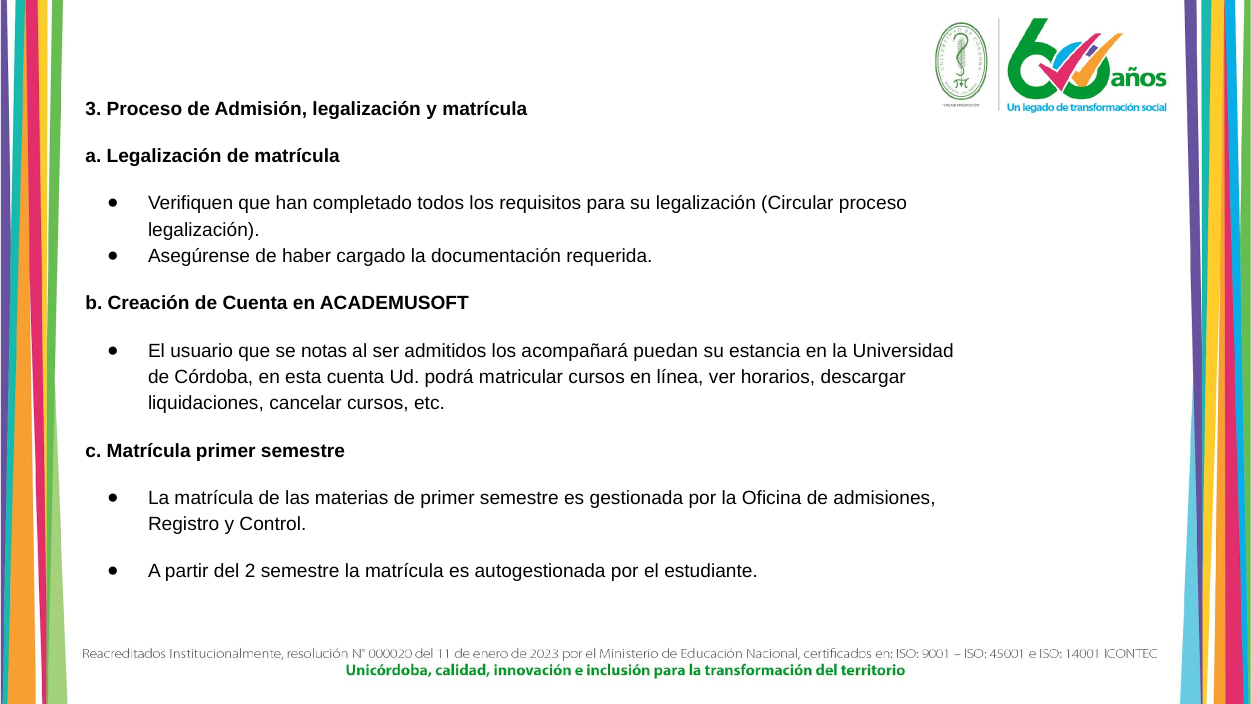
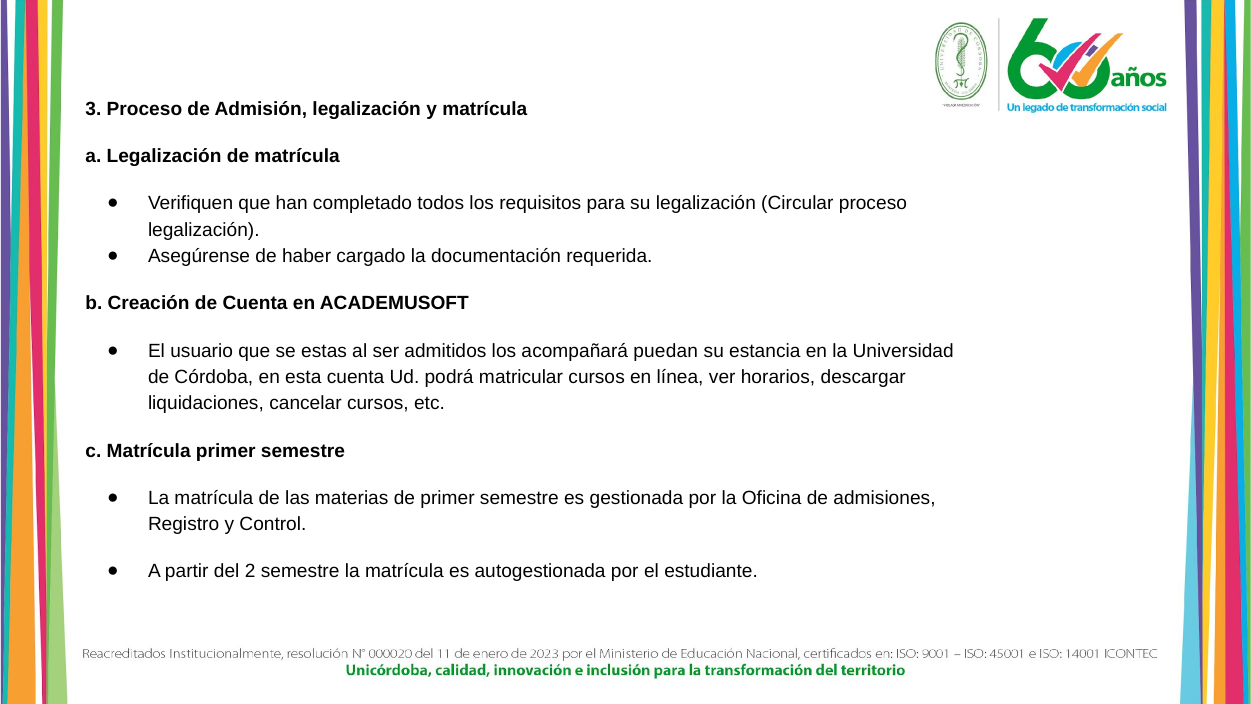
notas: notas -> estas (324, 351)
